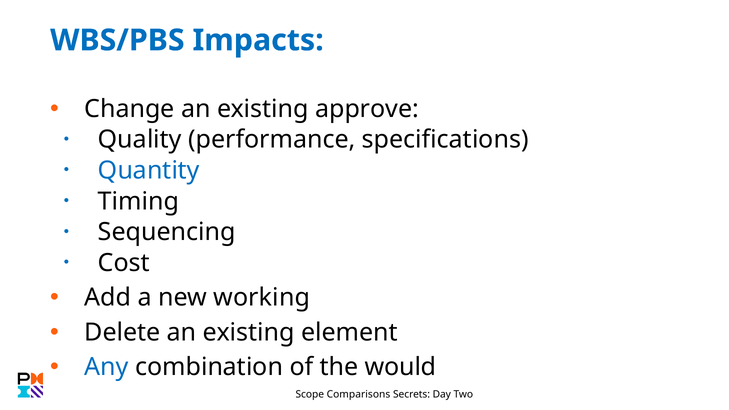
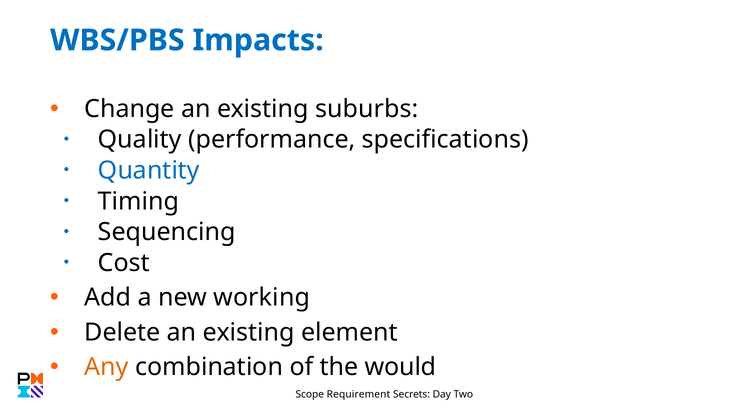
approve: approve -> suburbs (367, 109)
Any colour: blue -> orange (106, 367)
Comparisons: Comparisons -> Requirement (358, 394)
